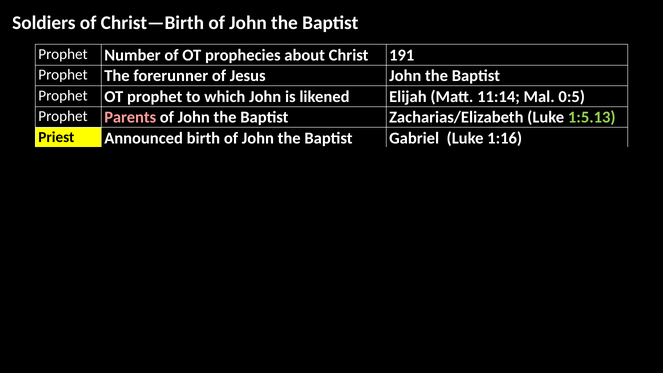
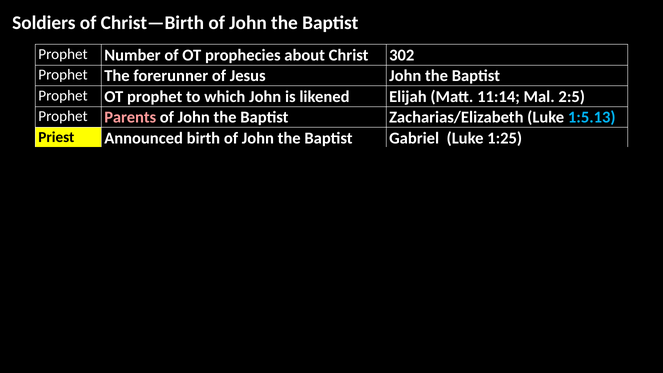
191: 191 -> 302 (402, 55)
0:5: 0:5 -> 2:5 (572, 97)
1:5.13 colour: light green -> light blue (592, 117)
1:16: 1:16 -> 1:25 (505, 138)
